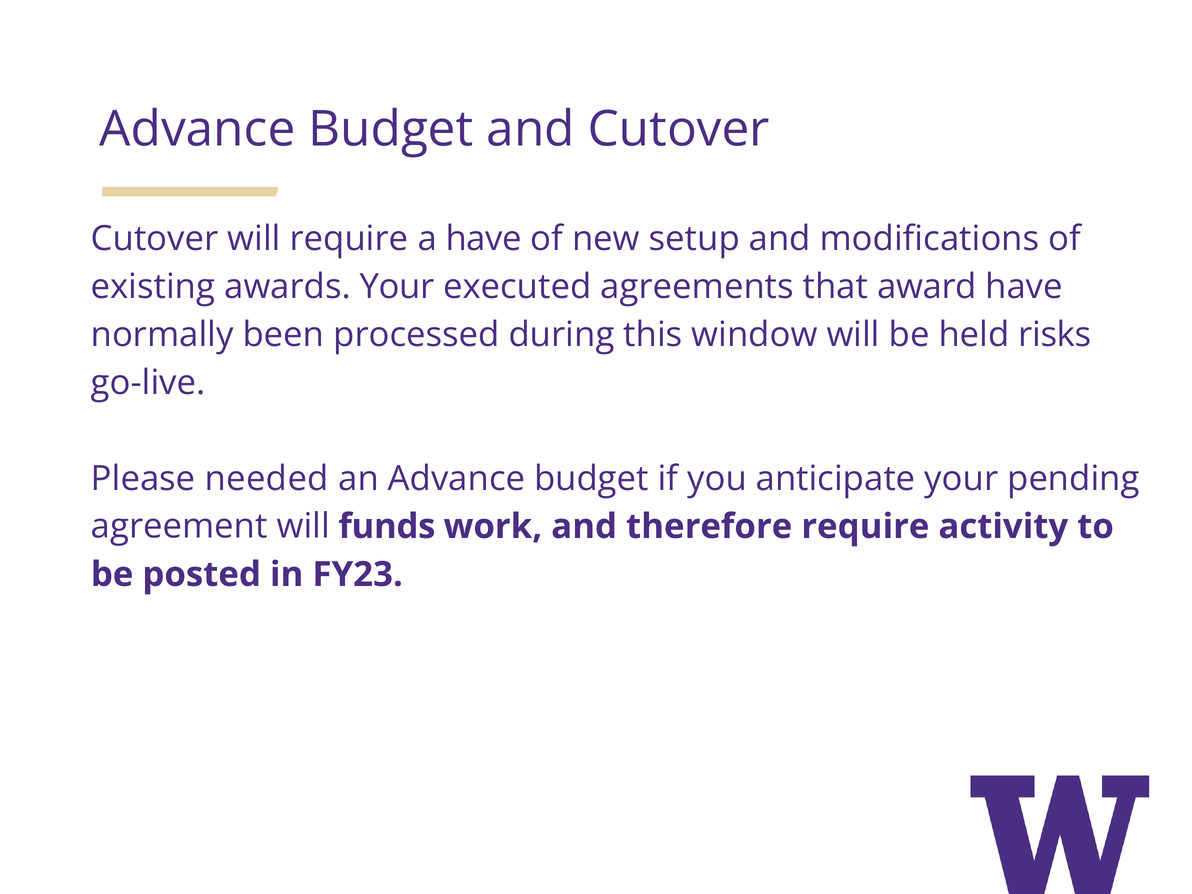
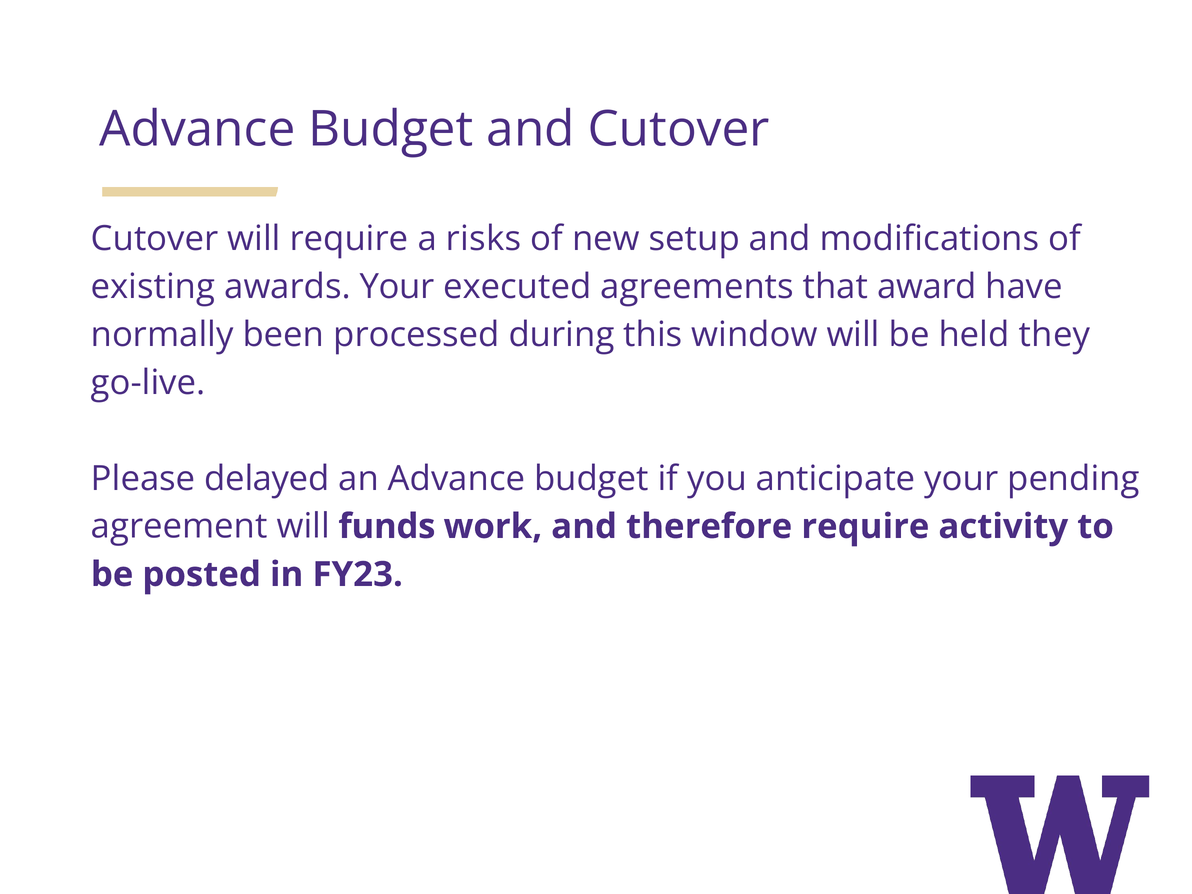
a have: have -> risks (483, 239)
risks: risks -> they (1054, 335)
needed: needed -> delayed (267, 479)
